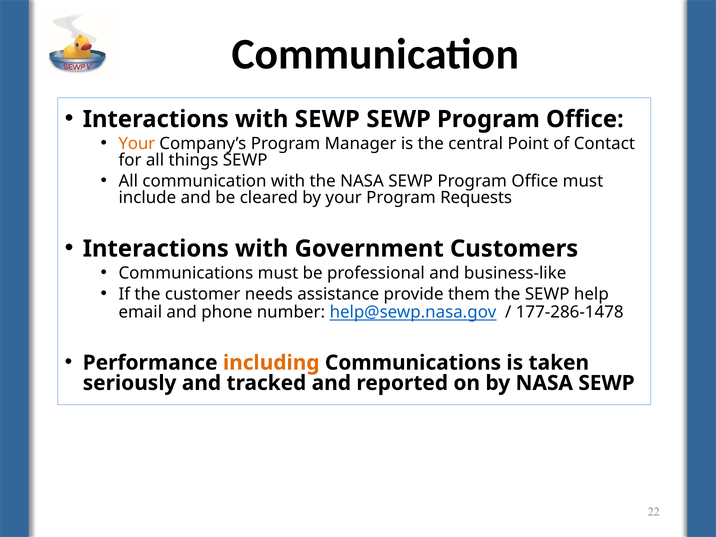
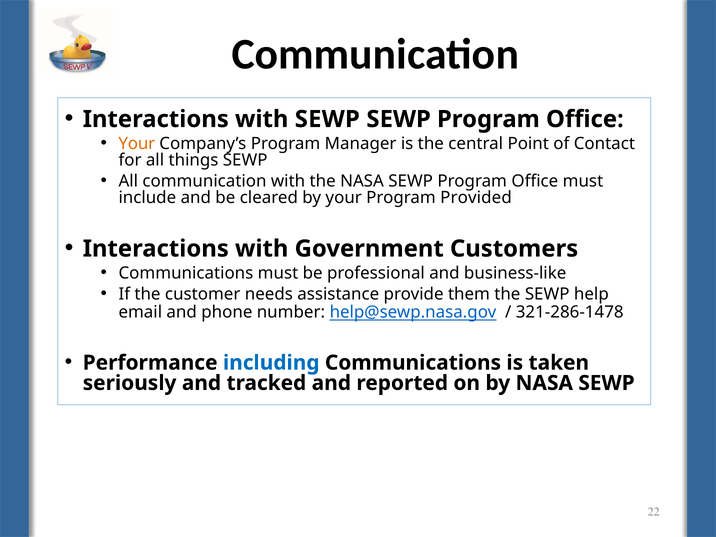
Requests: Requests -> Provided (476, 198)
177-286-1478: 177-286-1478 -> 321-286-1478 (570, 312)
including colour: orange -> blue (271, 363)
